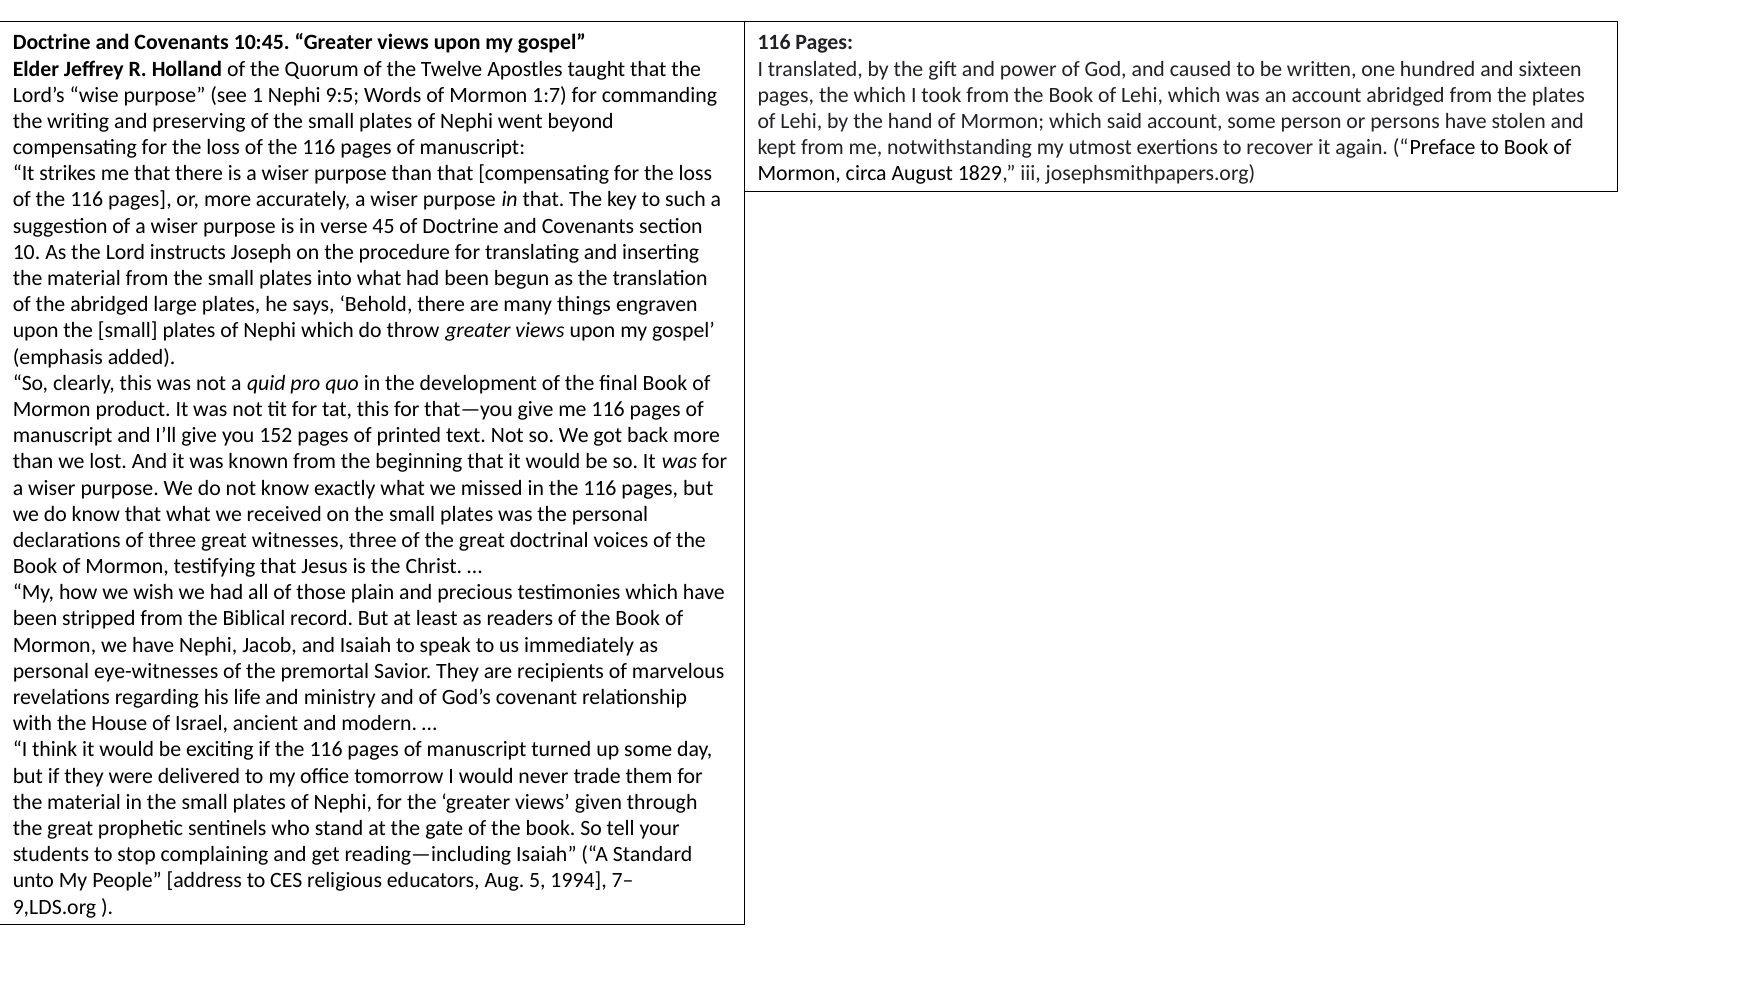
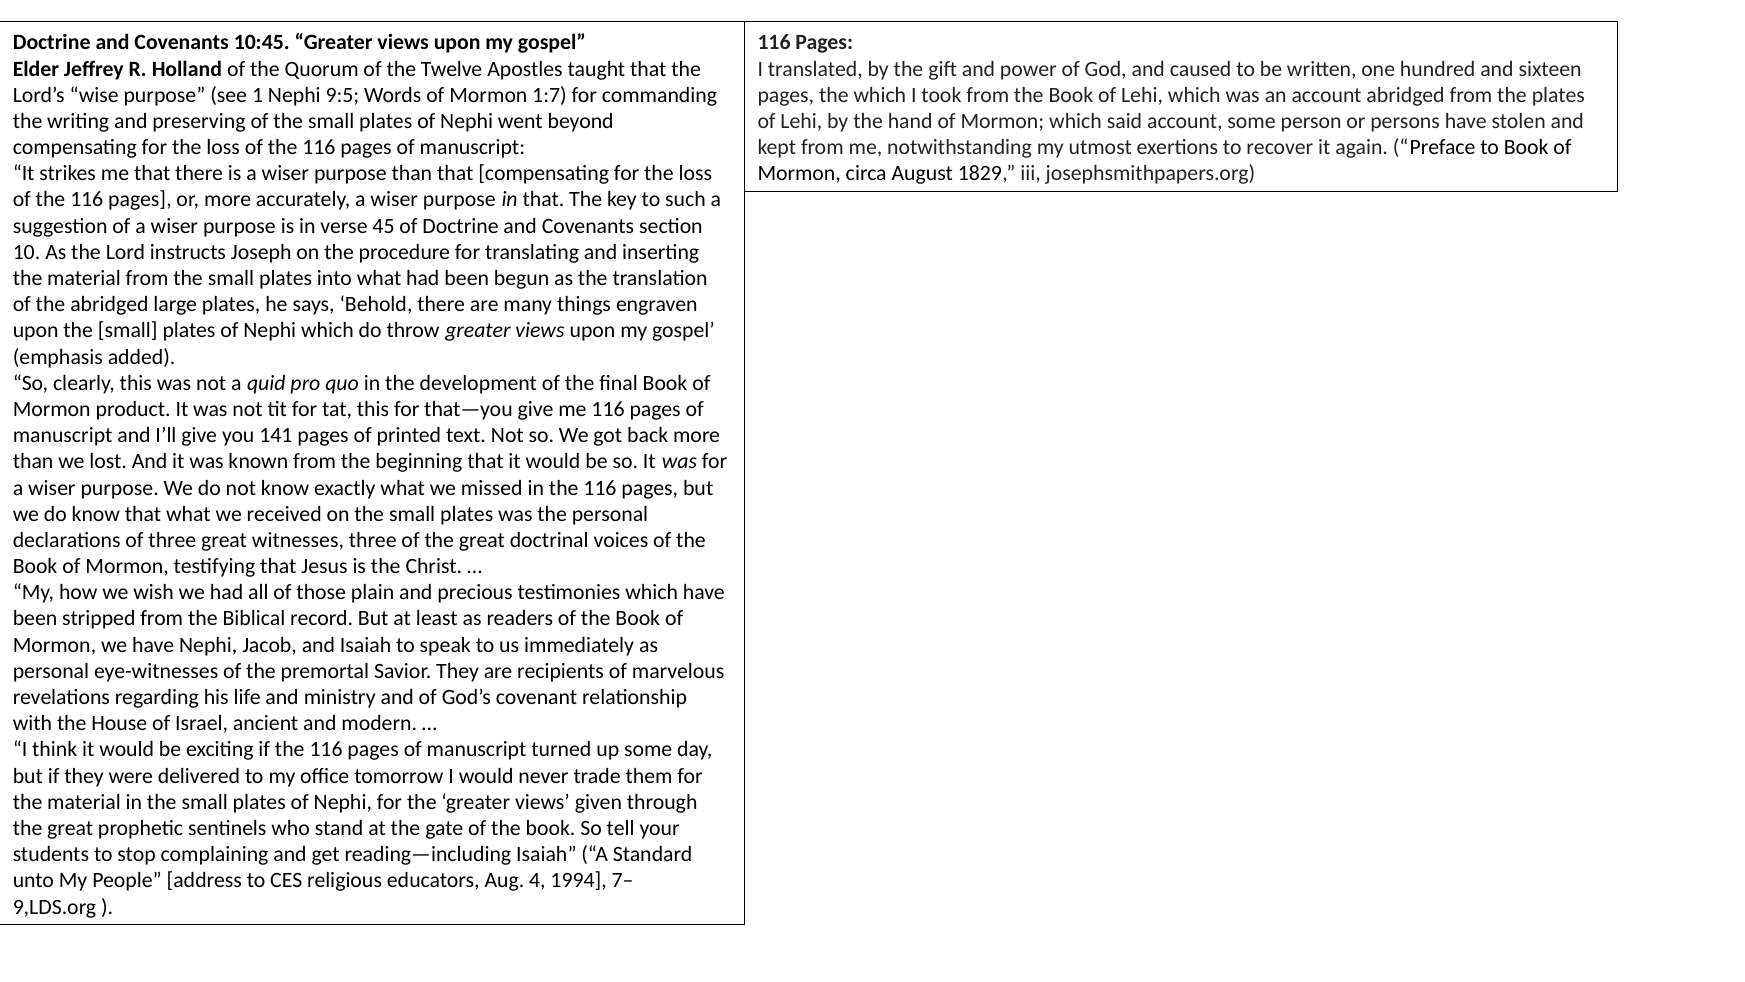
152: 152 -> 141 (276, 435)
5: 5 -> 4 (537, 880)
